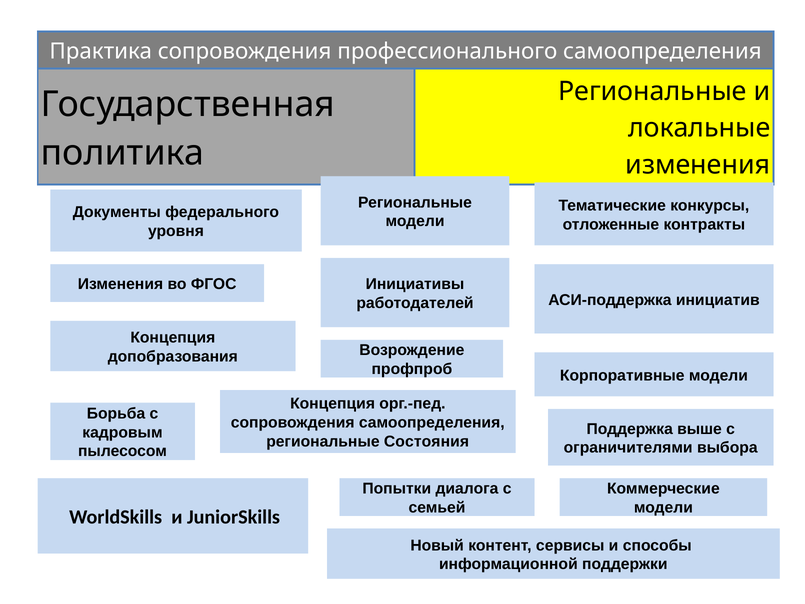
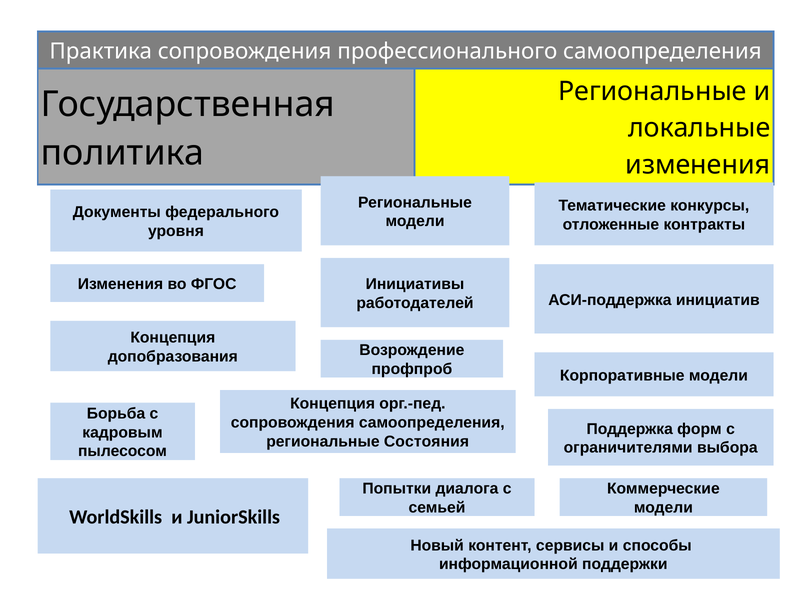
выше: выше -> форм (699, 429)
